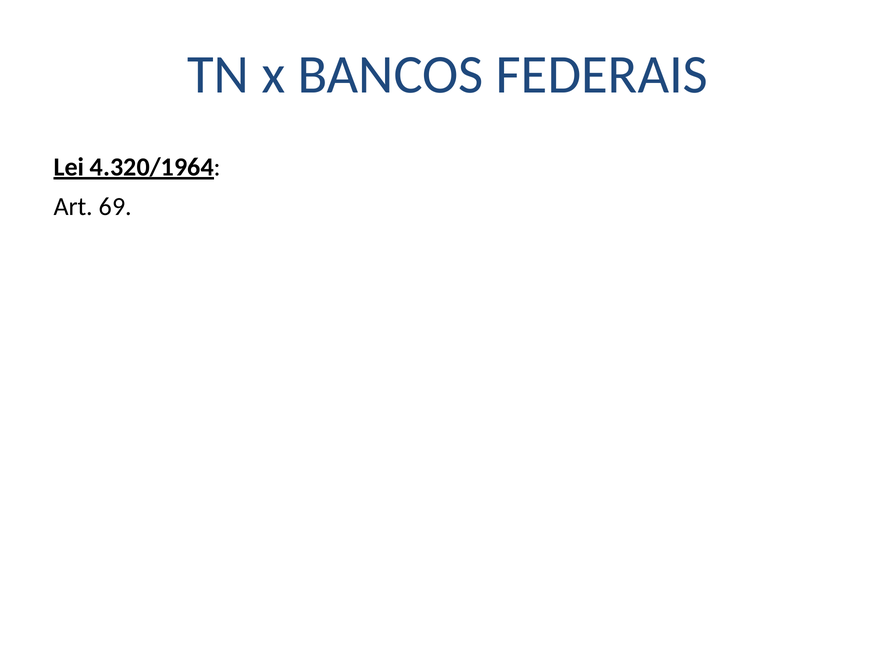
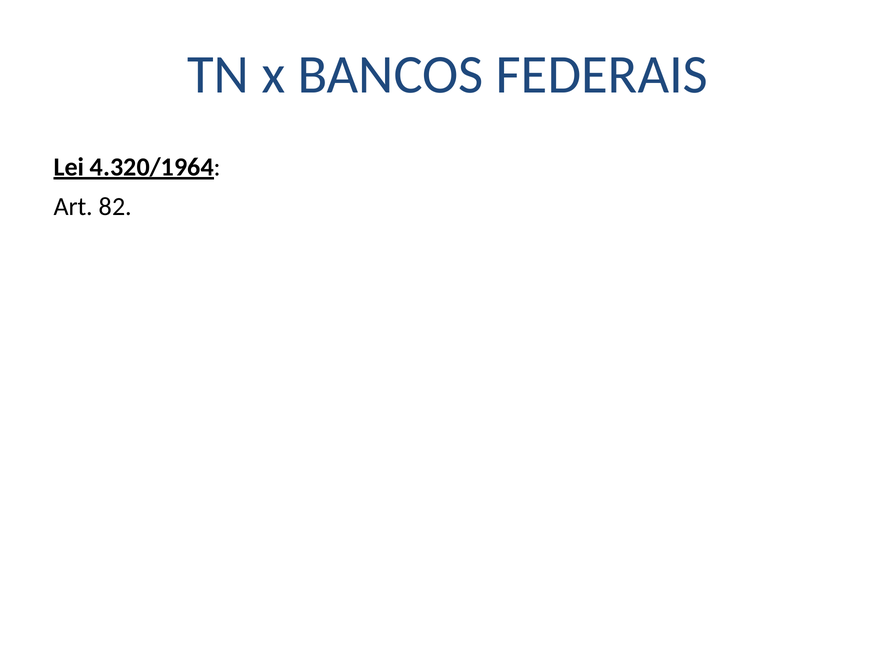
69: 69 -> 82 (115, 206)
